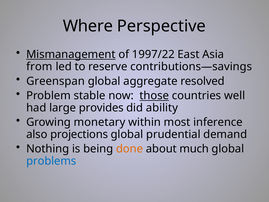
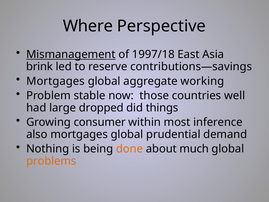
1997/22: 1997/22 -> 1997/18 (153, 54)
from: from -> brink (40, 67)
Greenspan: Greenspan -> Mortgages (56, 81)
resolved: resolved -> working (202, 81)
those underline: present -> none (154, 96)
provides: provides -> dropped (101, 108)
ability: ability -> things (162, 108)
monetary: monetary -> consumer (100, 122)
also projections: projections -> mortgages (79, 134)
problems colour: blue -> orange (51, 161)
